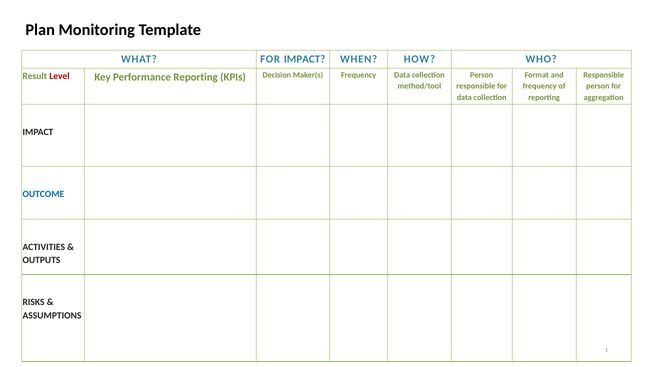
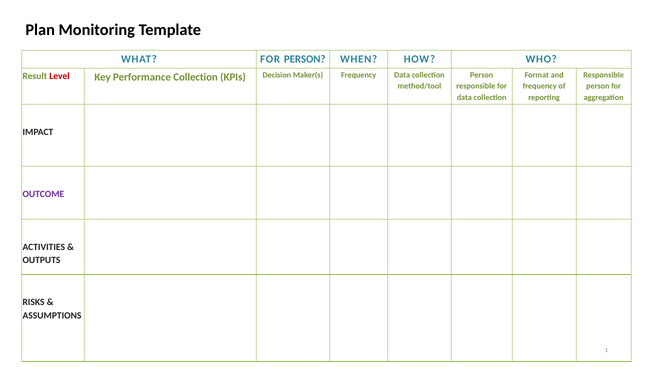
FOR IMPACT: IMPACT -> PERSON (305, 59)
Performance Reporting: Reporting -> Collection (196, 77)
OUTCOME colour: blue -> purple (43, 194)
